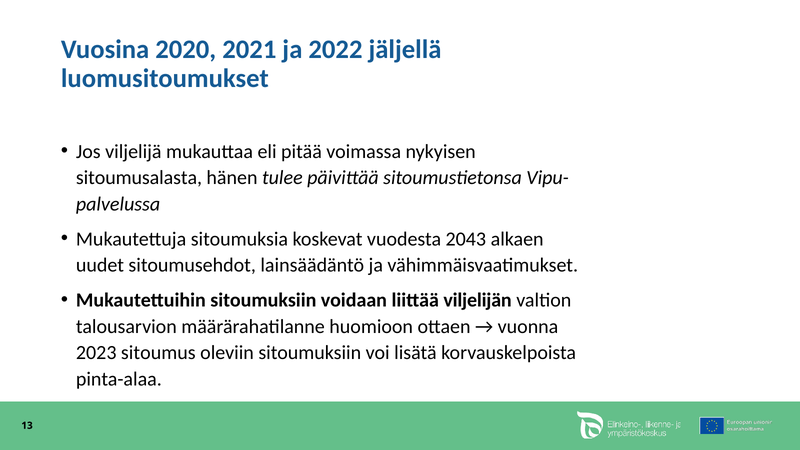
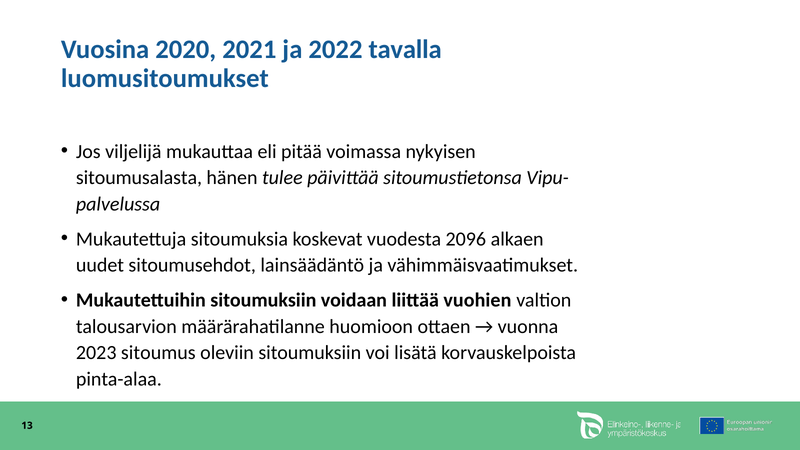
jäljellä: jäljellä -> tavalla (405, 50)
2043: 2043 -> 2096 (466, 239)
viljelijän: viljelijän -> vuohien (477, 300)
